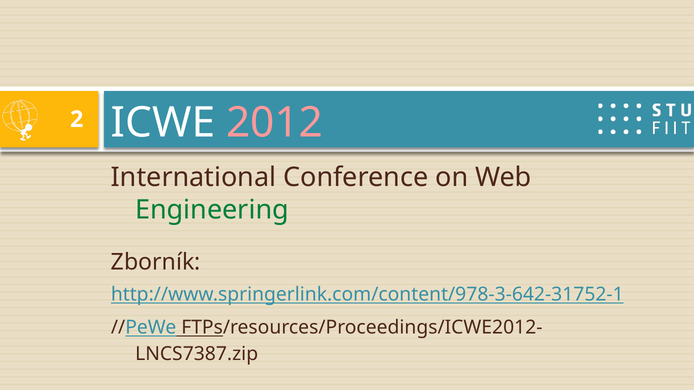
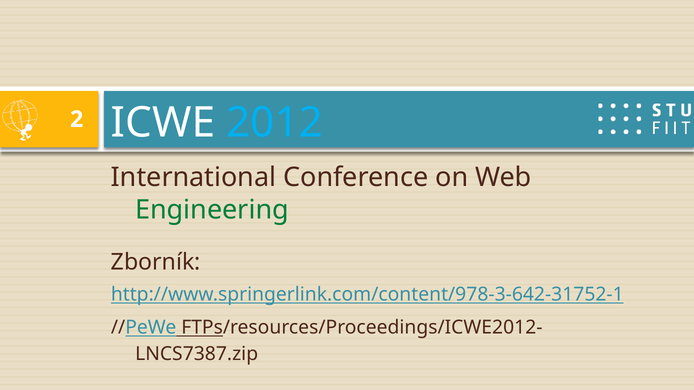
2012 colour: pink -> light blue (275, 123)
